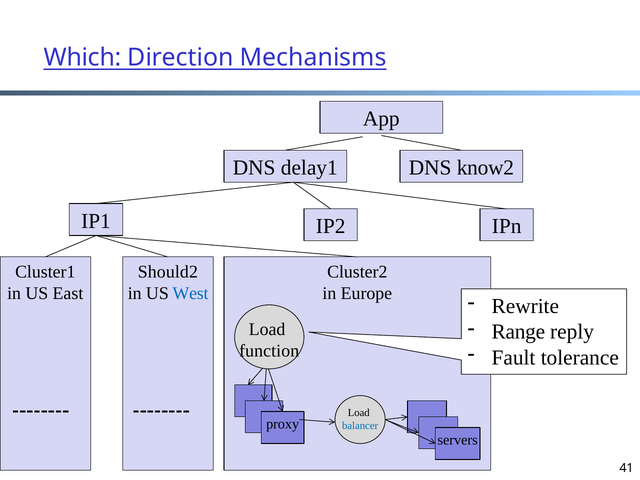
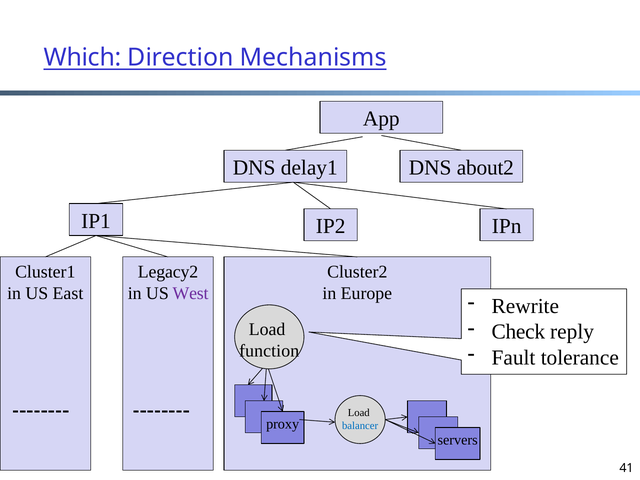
know2: know2 -> about2 (485, 168)
Should2: Should2 -> Legacy2 (168, 272)
West colour: blue -> purple (191, 293)
Range: Range -> Check (518, 332)
